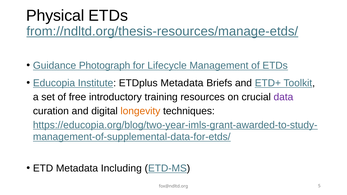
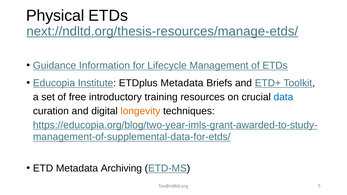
from://ndltd.org/thesis-resources/manage-etds/: from://ndltd.org/thesis-resources/manage-etds/ -> next://ndltd.org/thesis-resources/manage-etds/ (162, 31)
Photograph: Photograph -> Information (105, 66)
data colour: purple -> blue (283, 97)
Including: Including -> Archiving (121, 169)
